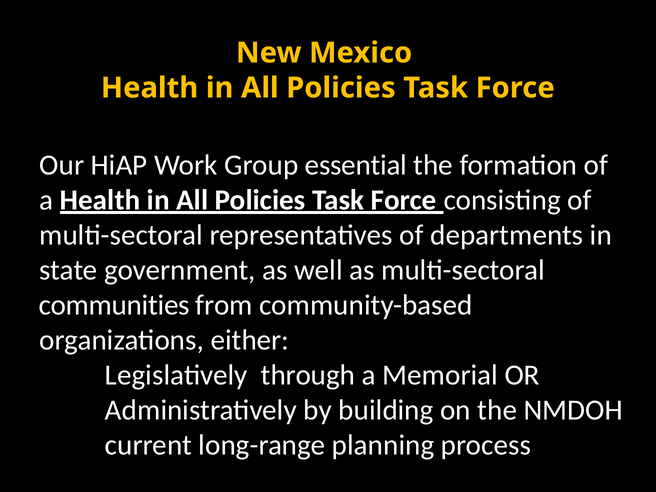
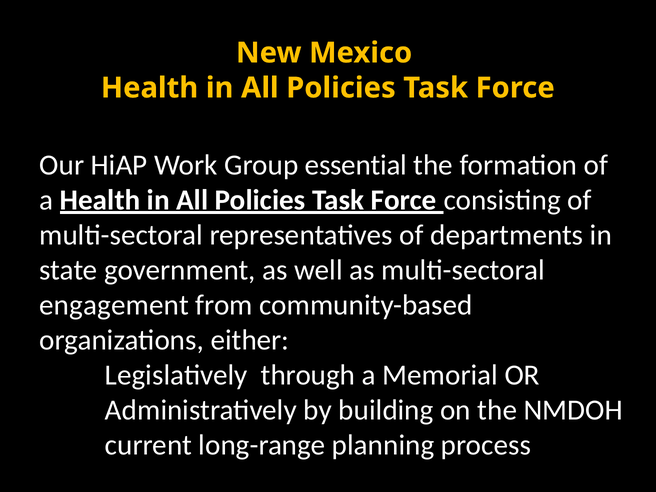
communities: communities -> engagement (114, 305)
